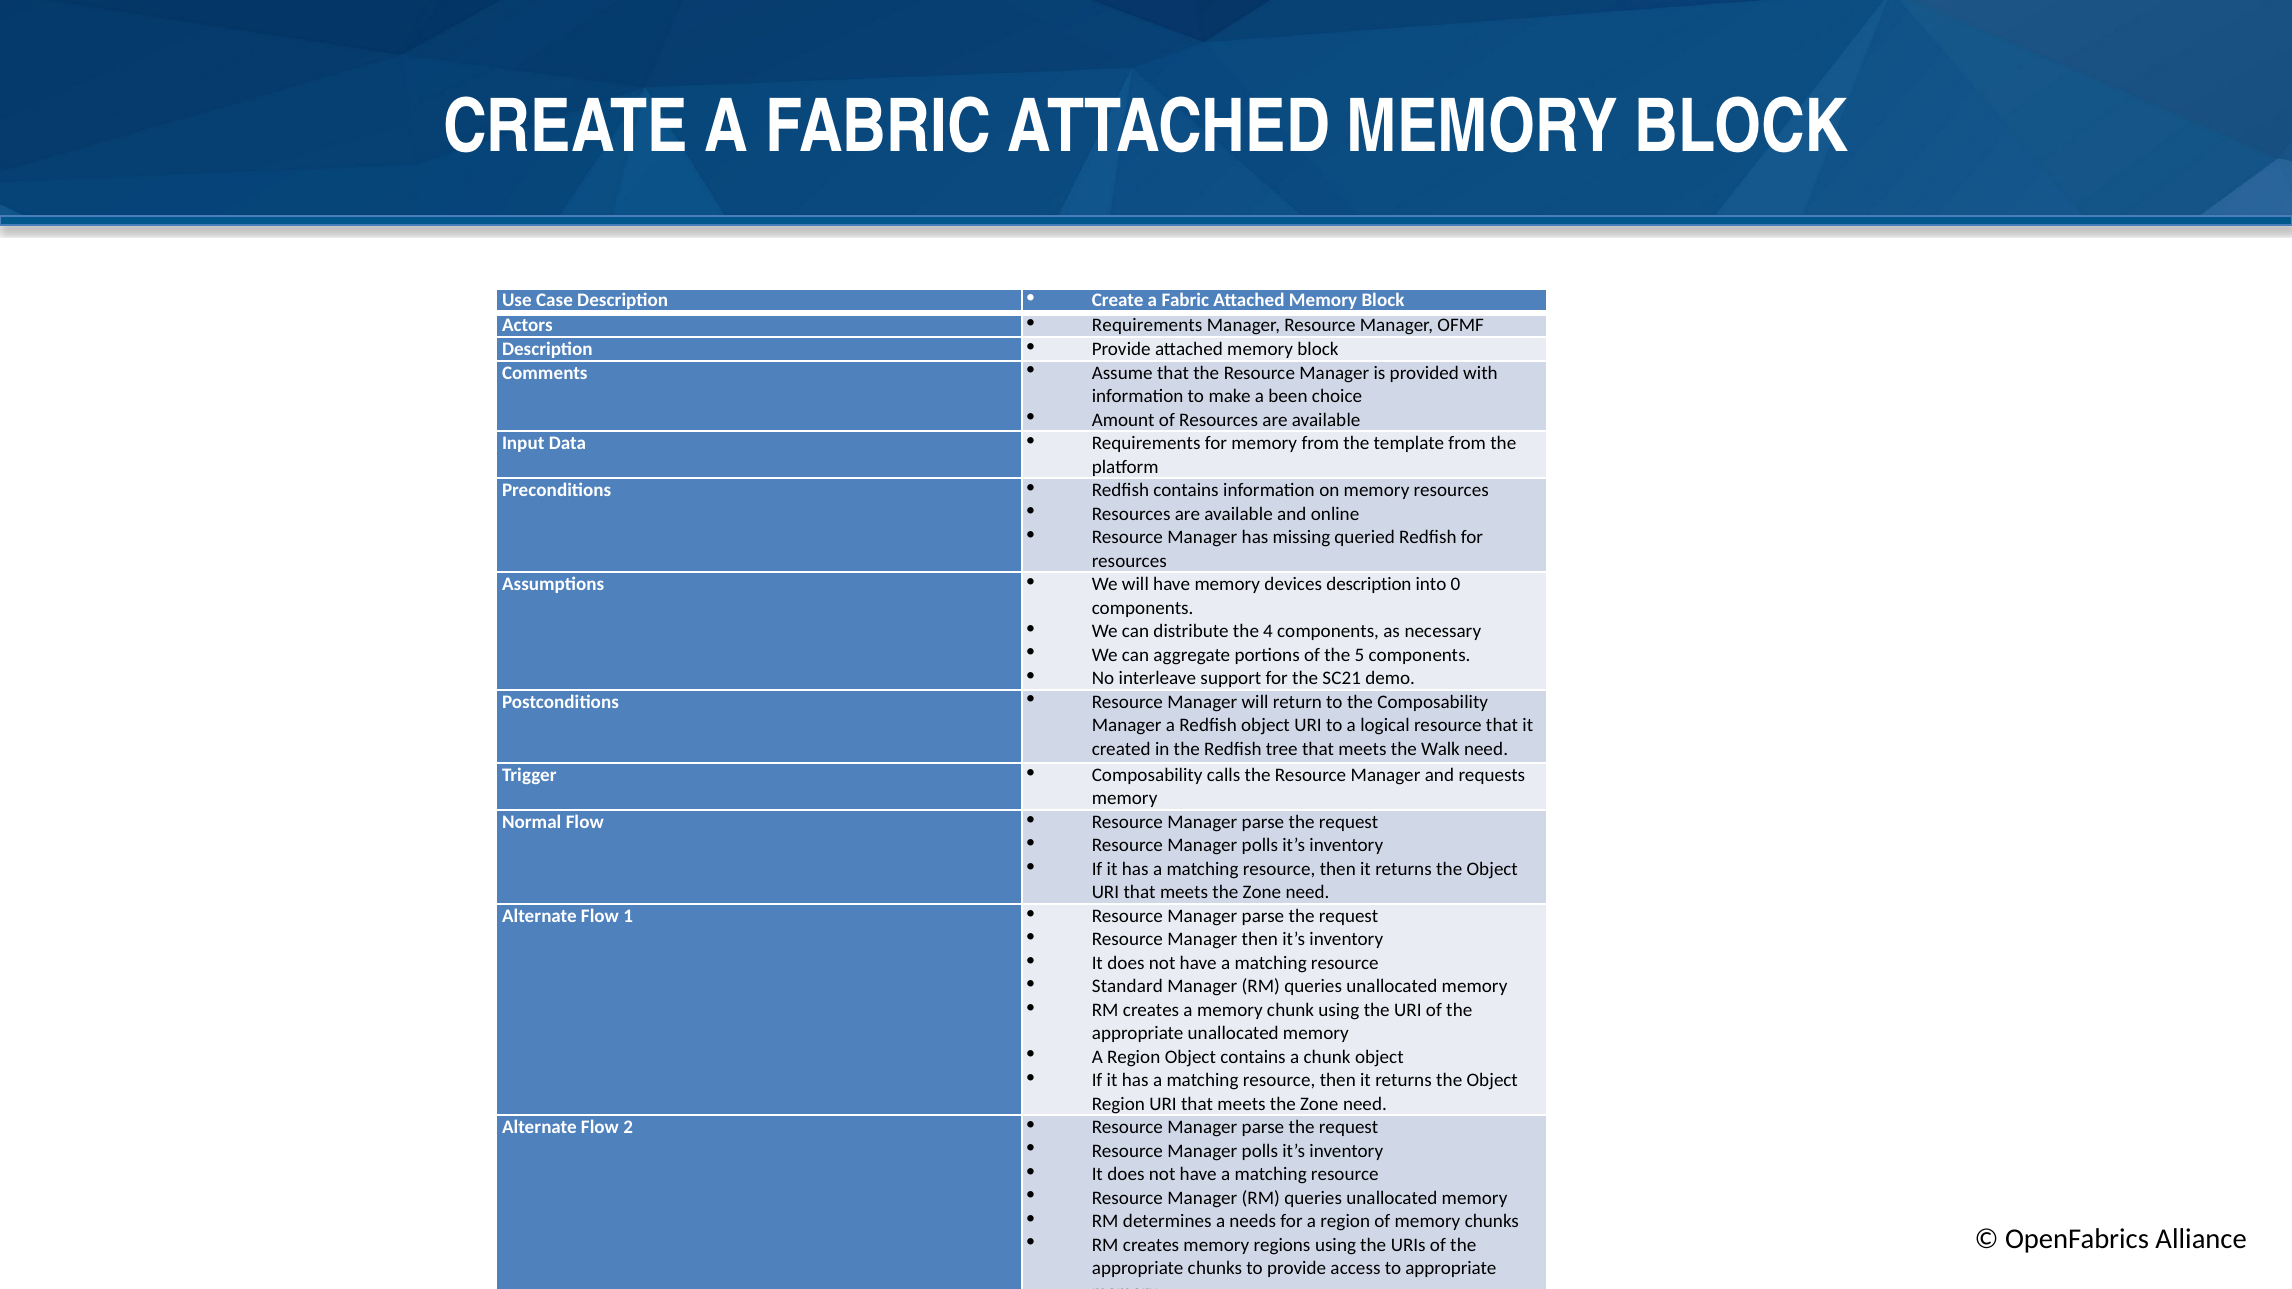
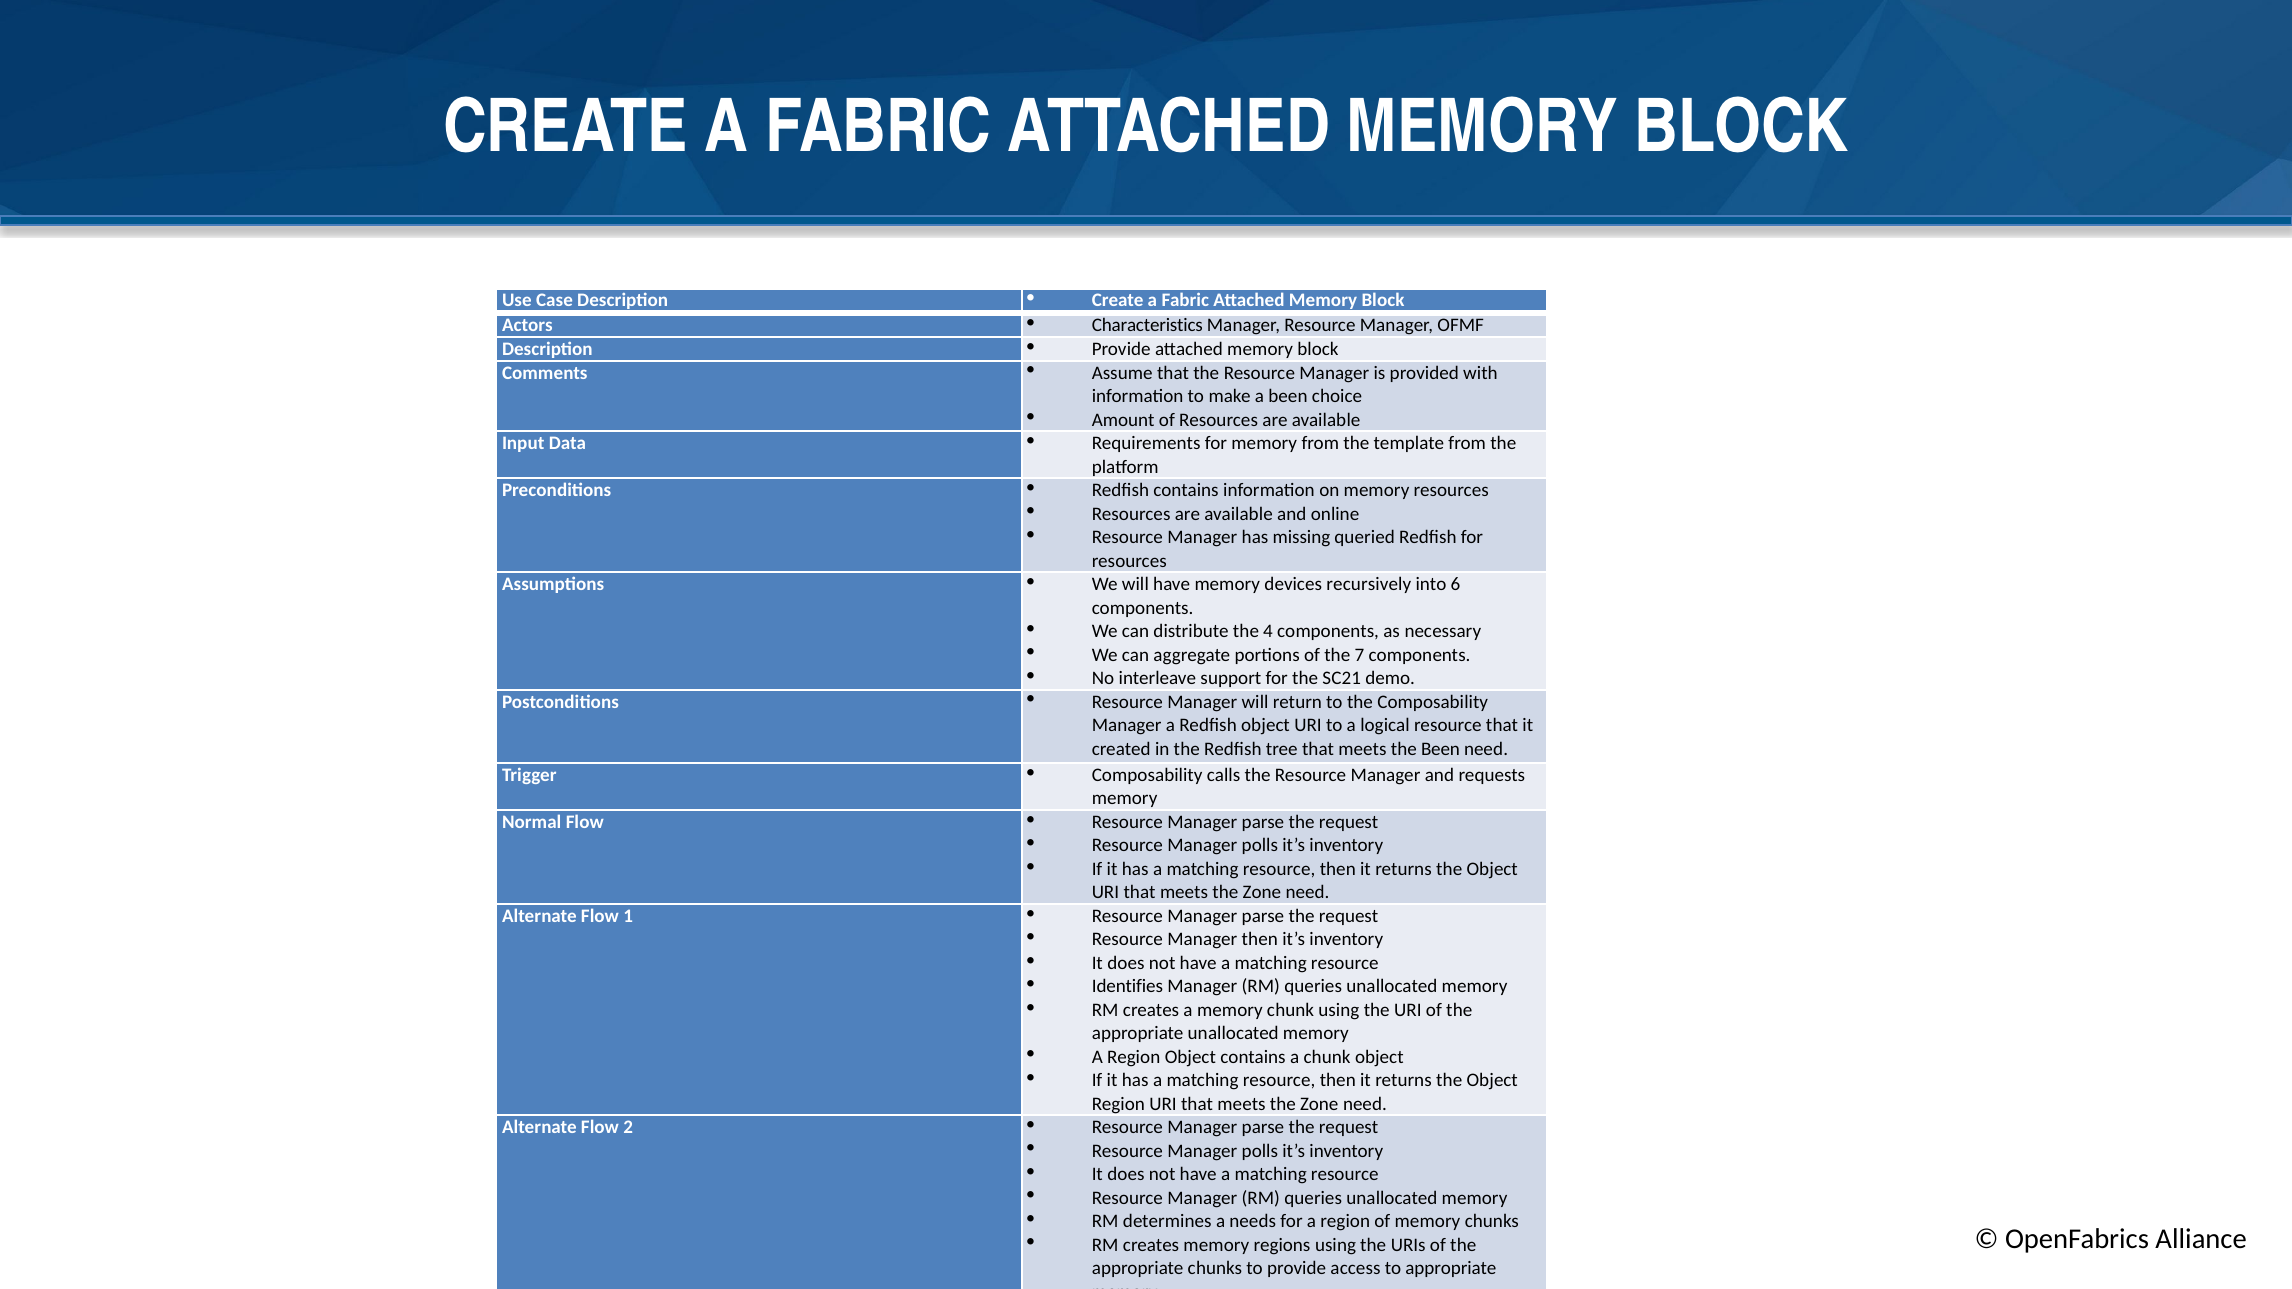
Requirements: Requirements -> Characteristics (1147, 325)
devices description: description -> recursively (1369, 585)
0: 0 -> 6 (1455, 585)
5: 5 -> 7 (1360, 655)
the Walk: Walk -> Been (1440, 749)
Standard: Standard -> Identifies (1127, 987)
